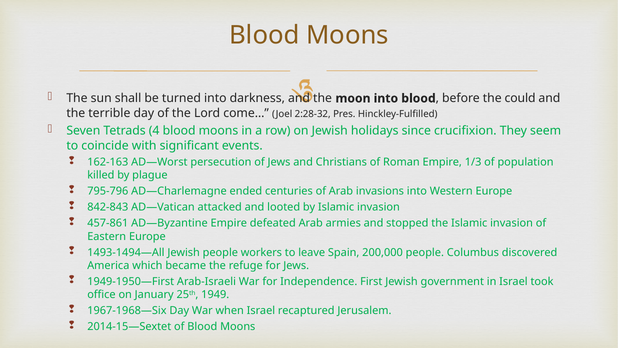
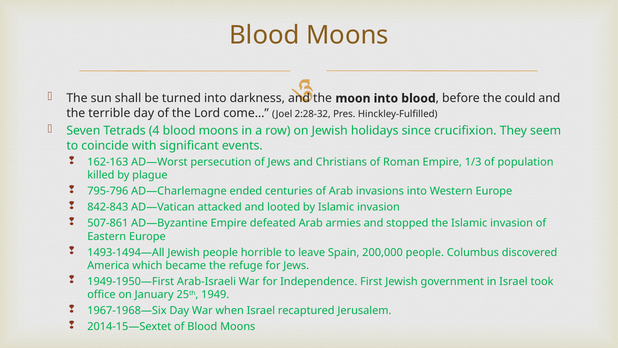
457-861: 457-861 -> 507-861 (108, 223)
workers: workers -> horrible (261, 252)
